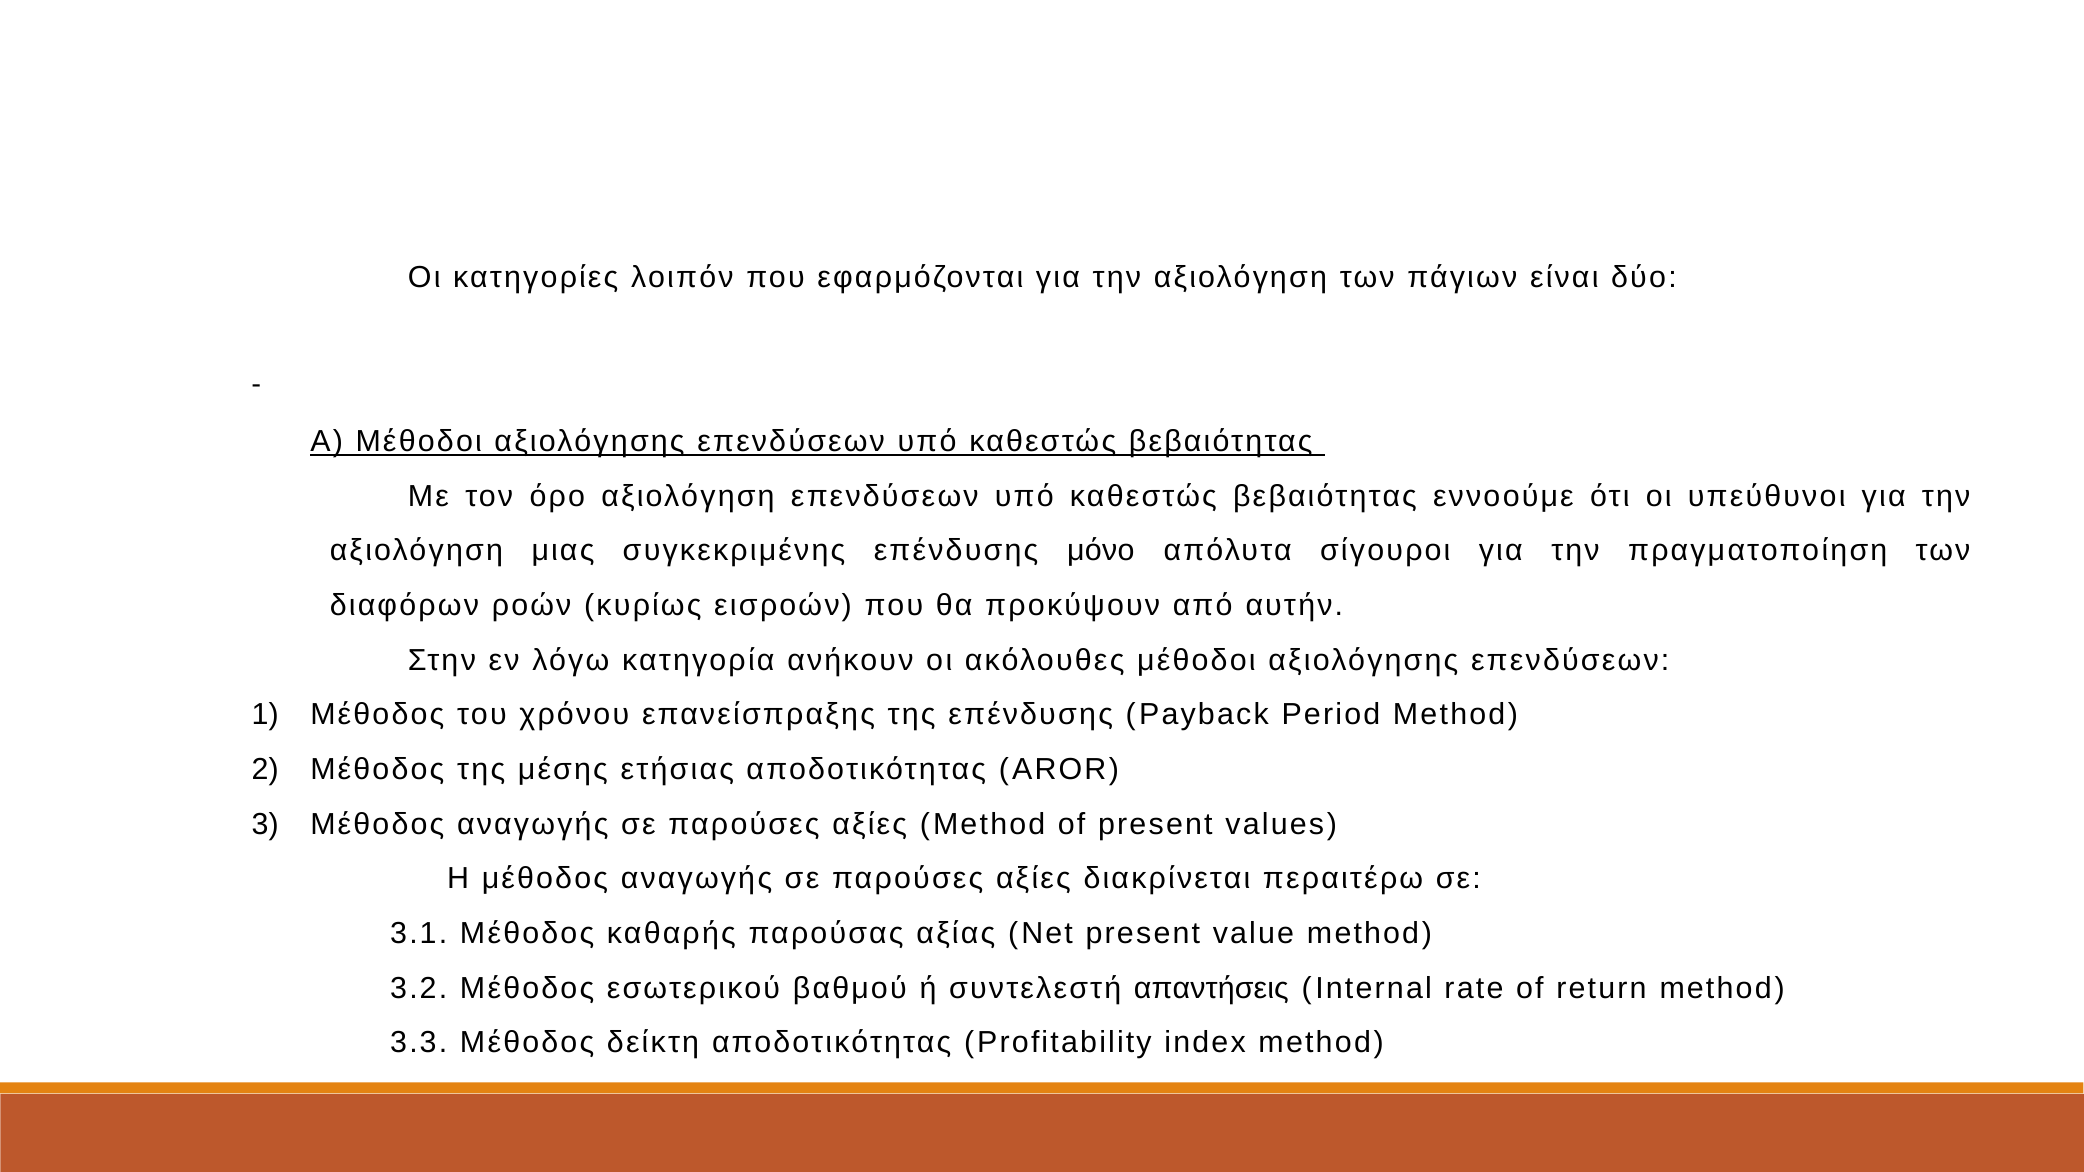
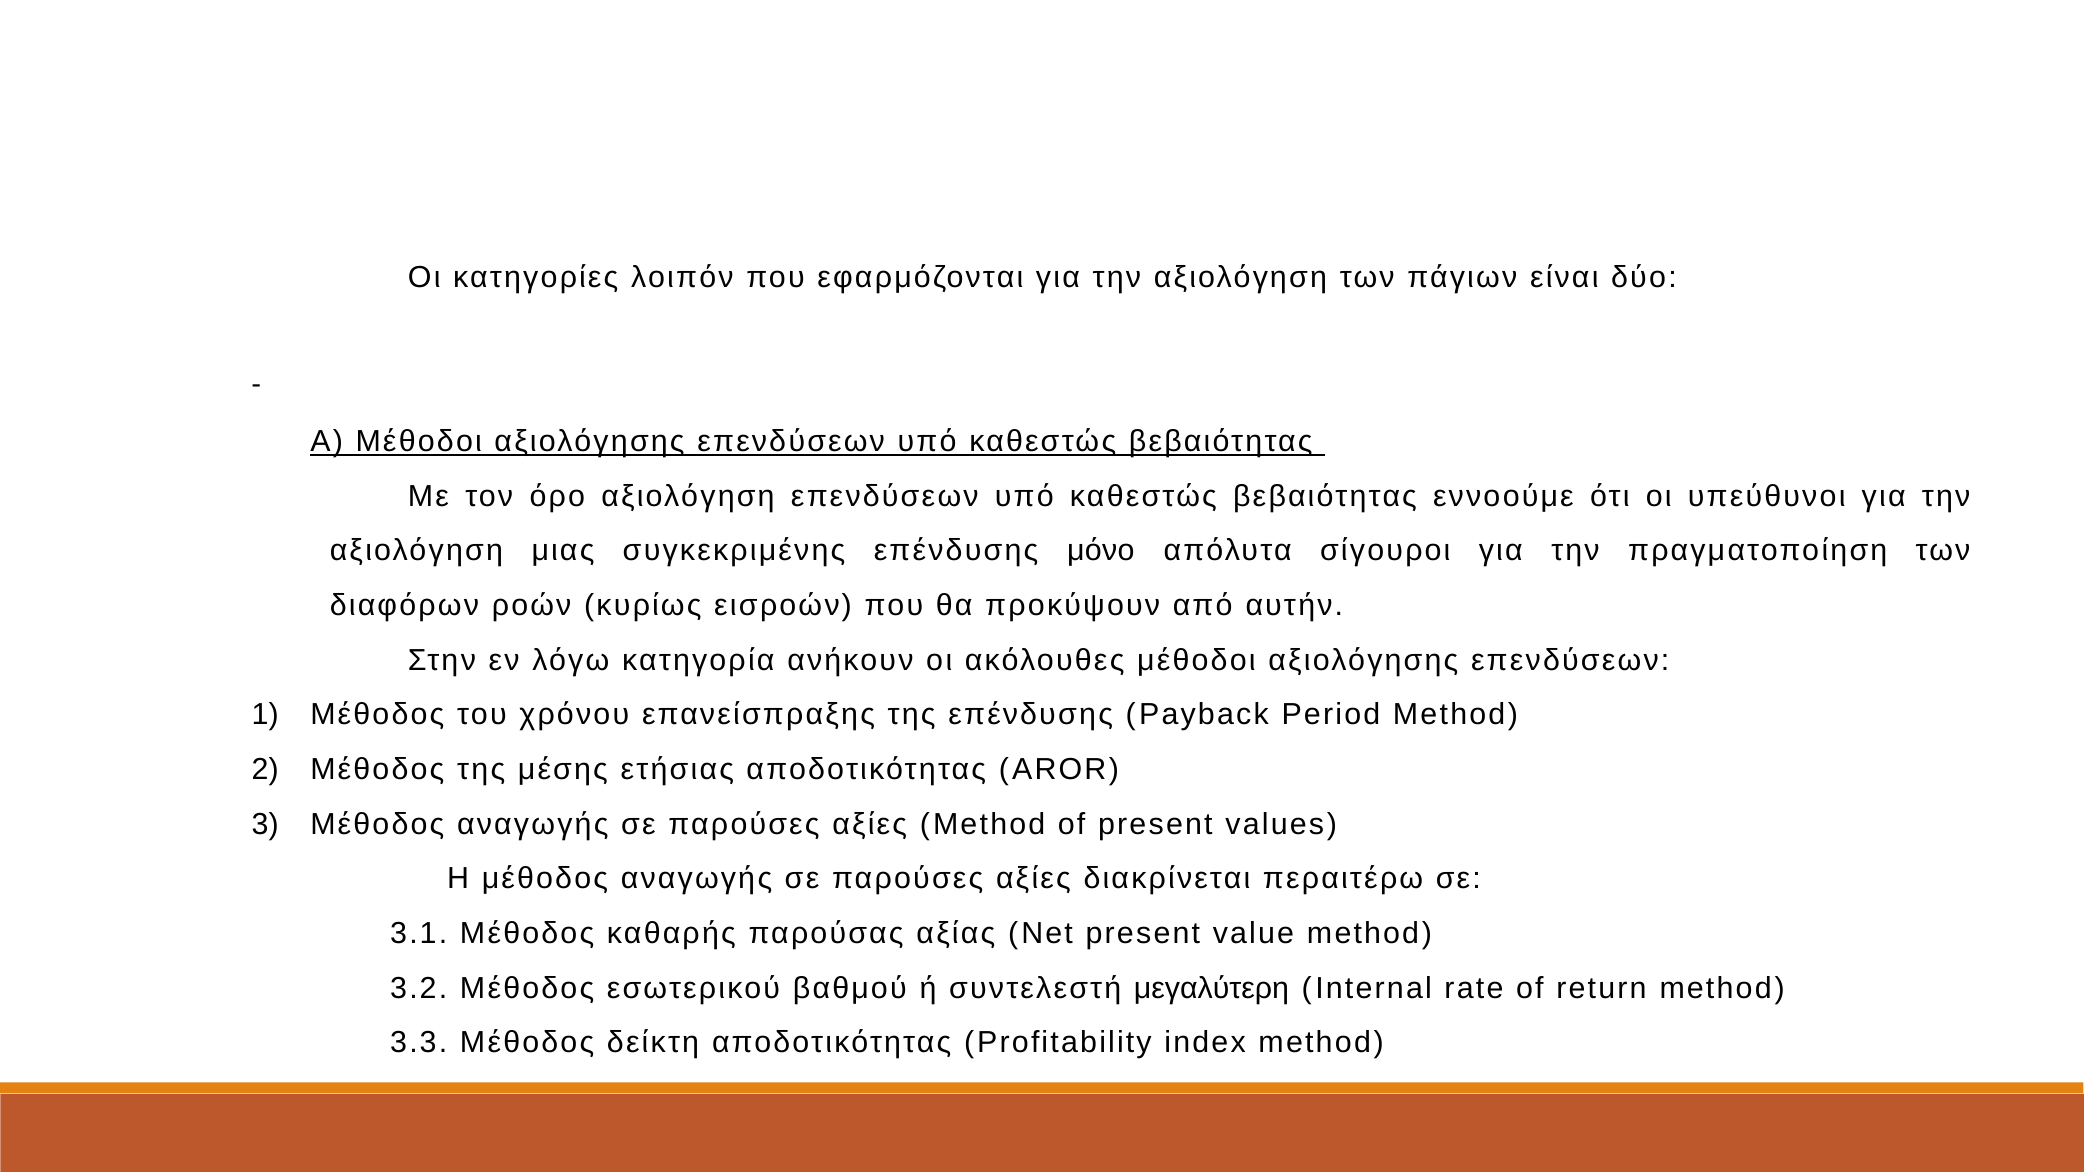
απαντήσεις: απαντήσεις -> μεγαλύτερη (1211, 988)
